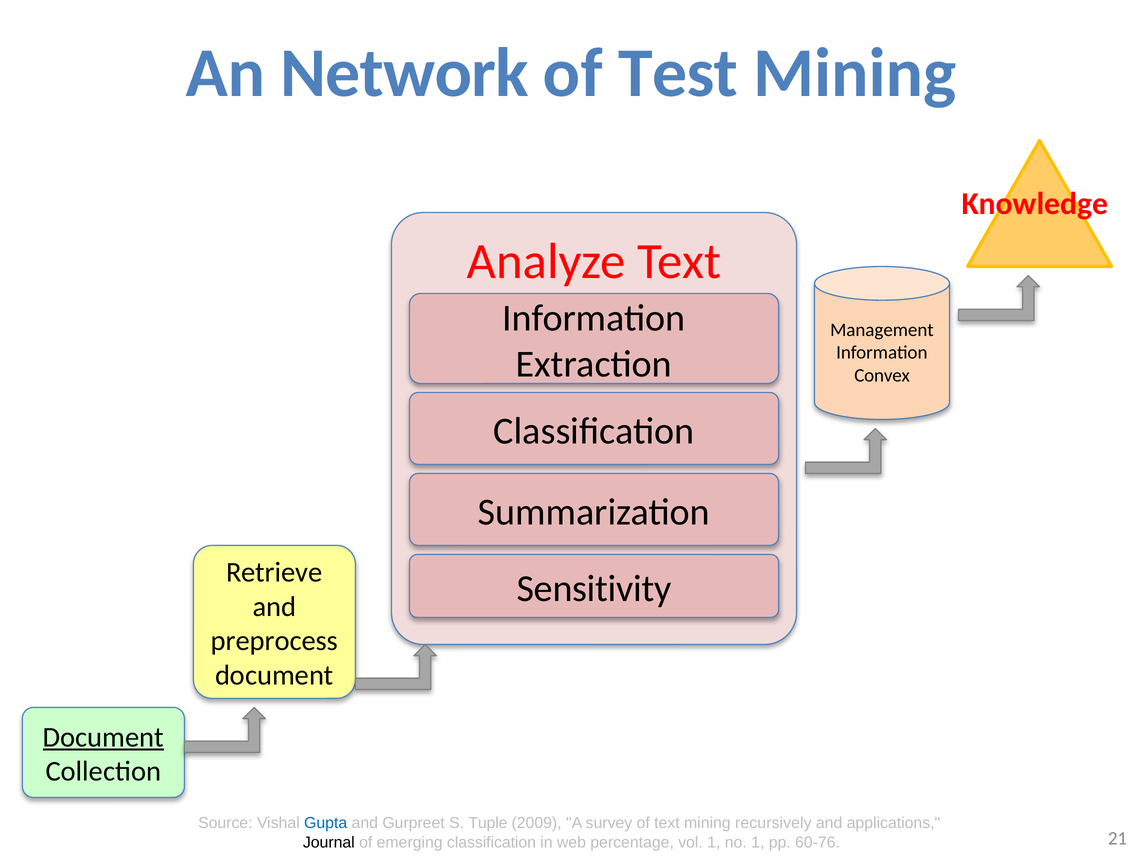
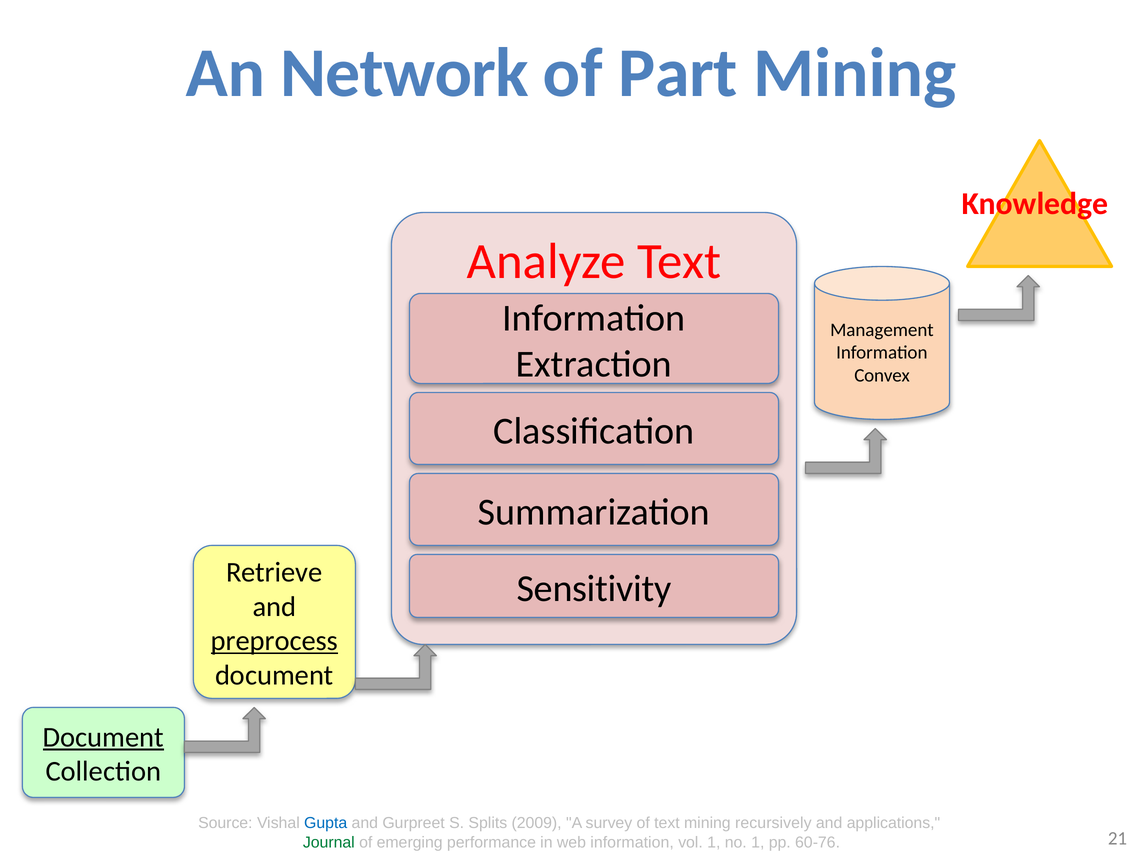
Test: Test -> Part (678, 73)
preprocess underline: none -> present (274, 641)
Tuple: Tuple -> Splits (488, 823)
Journal colour: black -> green (329, 843)
emerging classification: classification -> performance (491, 843)
web percentage: percentage -> information (632, 843)
